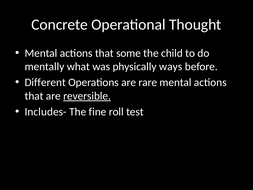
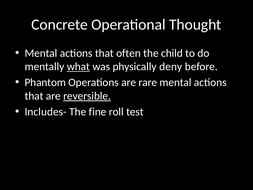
some: some -> often (129, 53)
what underline: none -> present (78, 67)
ways: ways -> deny (171, 67)
Different: Different -> Phantom (45, 82)
